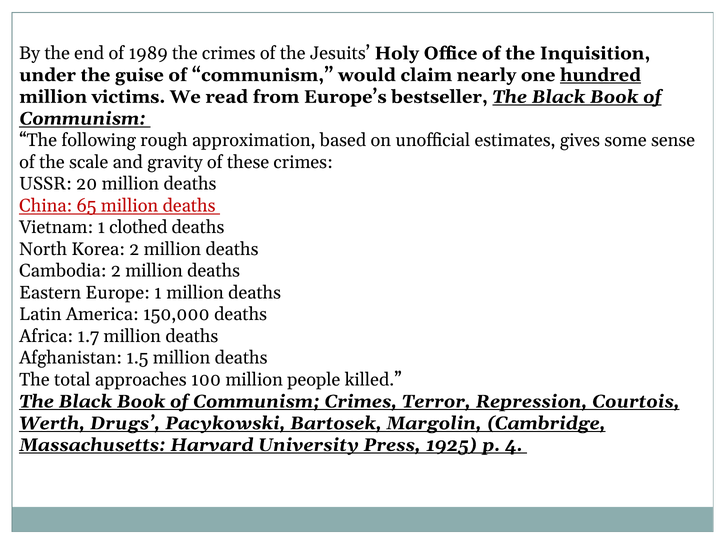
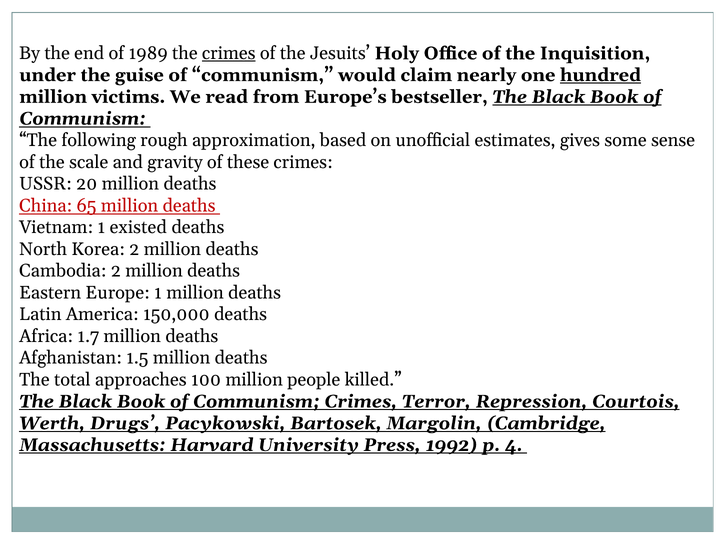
crimes underline: none -> present (229, 53)
clothed: clothed -> existed (138, 228)
1925: 1925 -> 1992 (452, 445)
